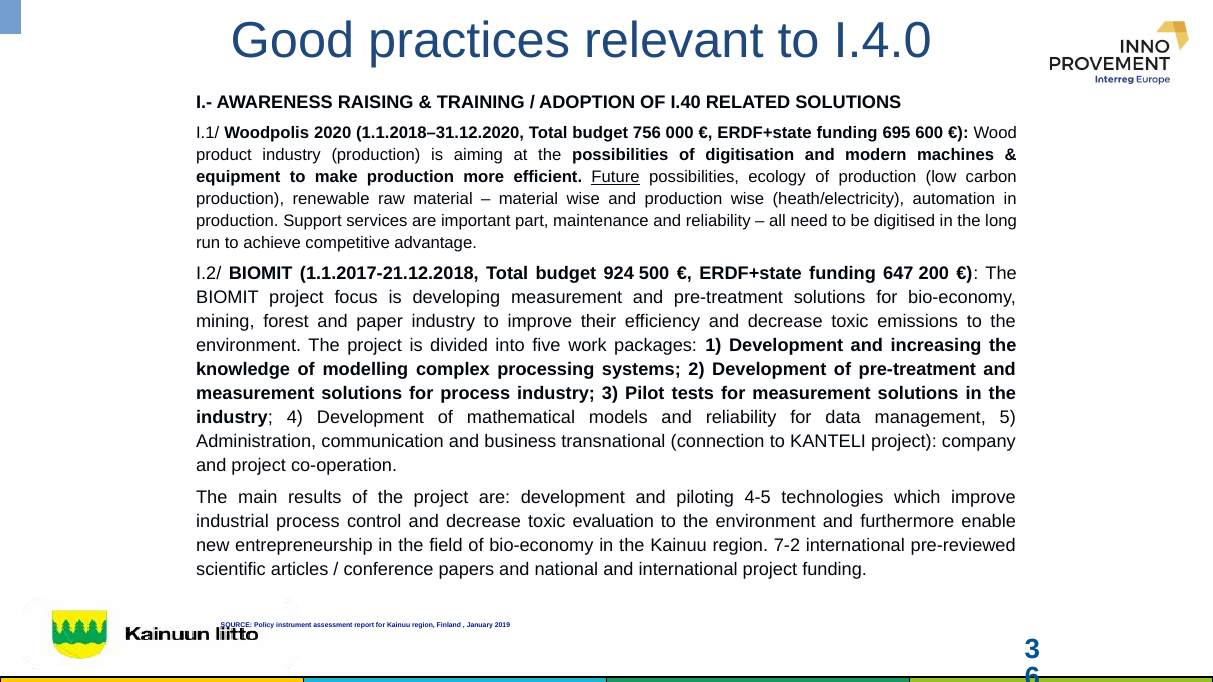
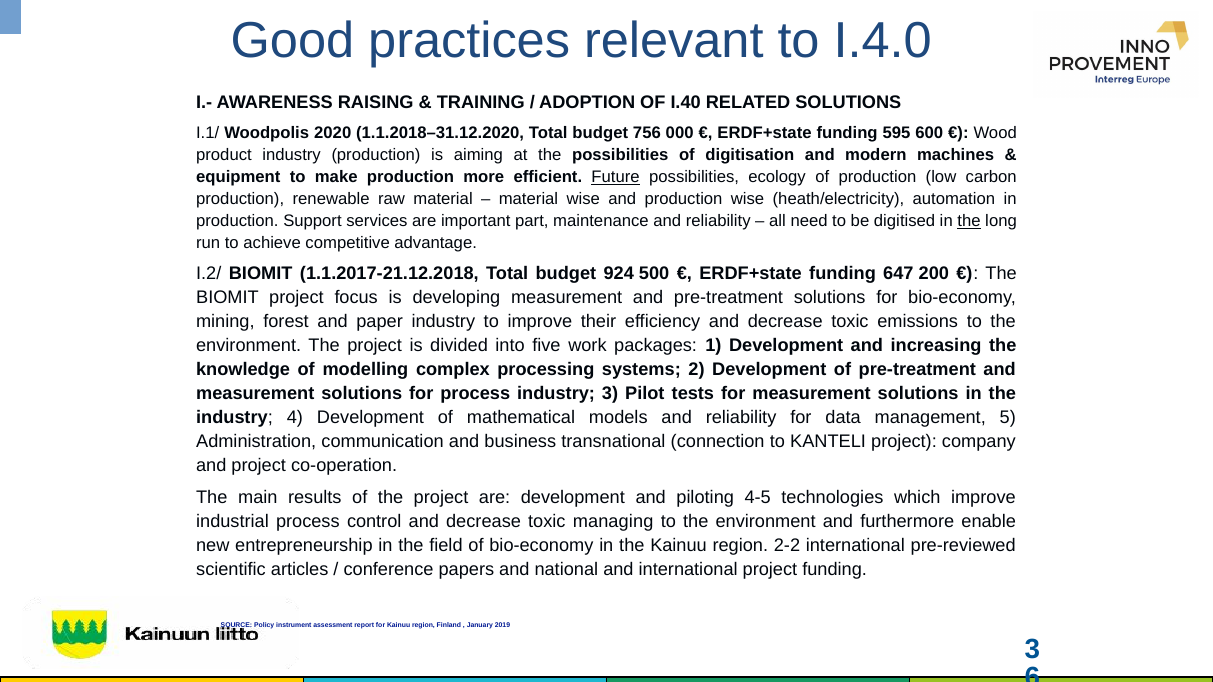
695: 695 -> 595 (897, 133)
the underline: none -> present (969, 221)
evaluation: evaluation -> managing (613, 522)
7-2: 7-2 -> 2-2 (787, 546)
